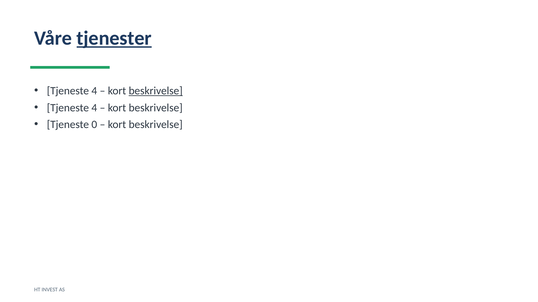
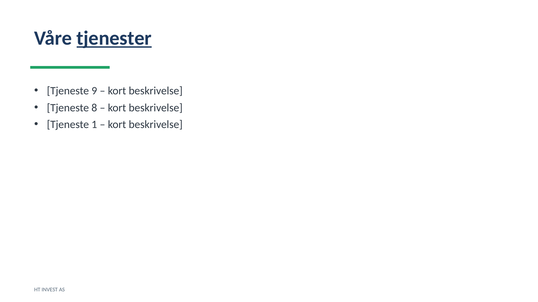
4: 4 -> 9 (94, 91)
beskrivelse underline: present -> none (156, 91)
4: 4 -> 8 (94, 108)
0: 0 -> 1 (94, 125)
